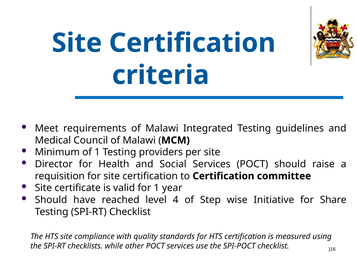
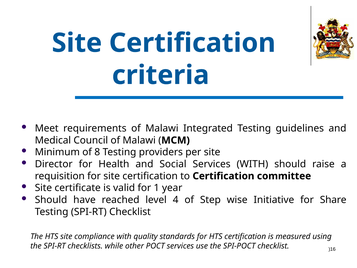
of 1: 1 -> 8 (97, 152)
Services POCT: POCT -> WITH (252, 164)
